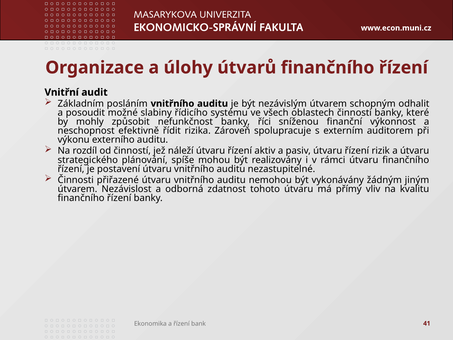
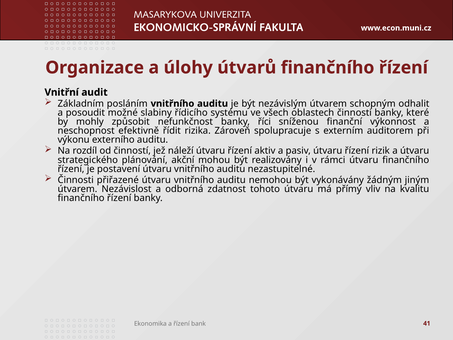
spíše: spíše -> akční (183, 160)
